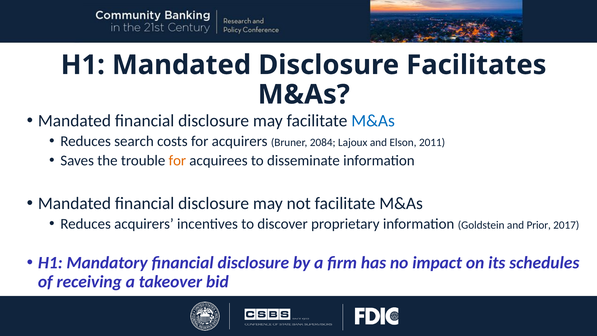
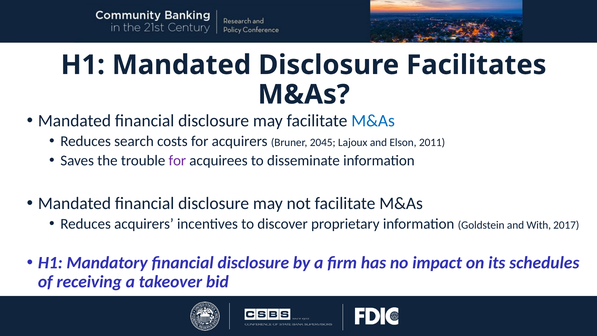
2084: 2084 -> 2045 (323, 142)
for colour: orange -> purple (177, 160)
Prior: Prior -> With (539, 225)
